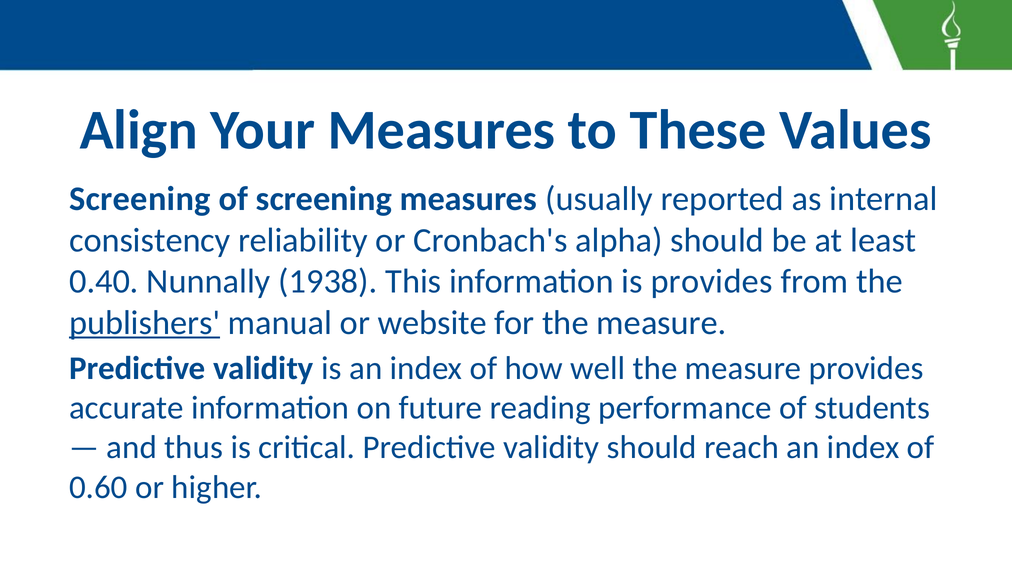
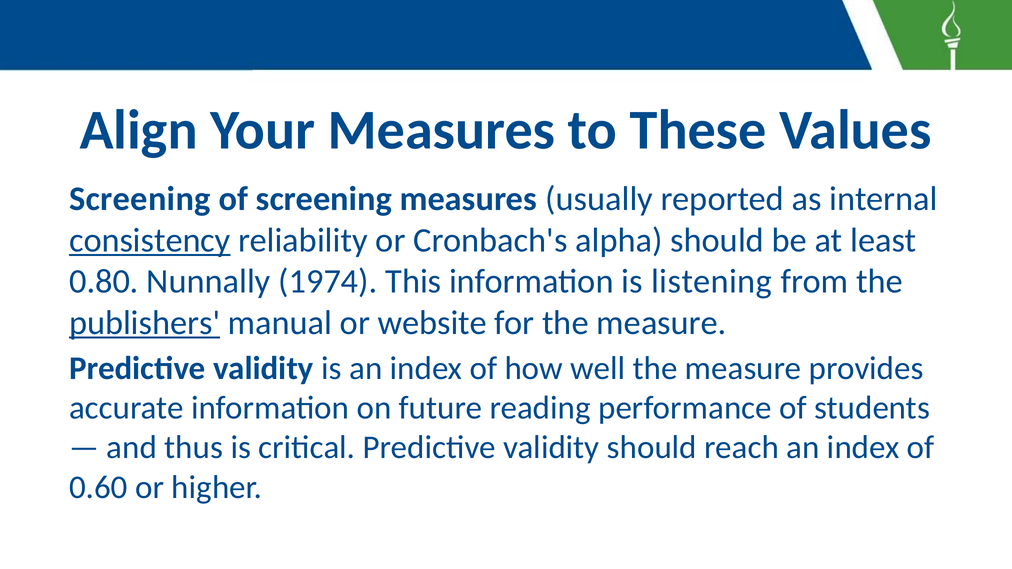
consistency underline: none -> present (150, 240)
0.40: 0.40 -> 0.80 (104, 282)
1938: 1938 -> 1974 (328, 282)
is provides: provides -> listening (712, 282)
